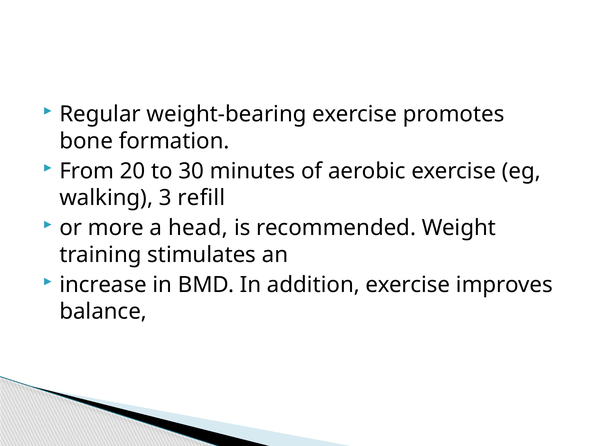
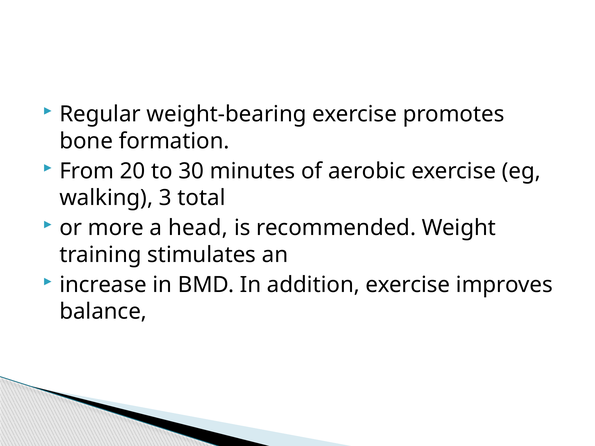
refill: refill -> total (201, 198)
